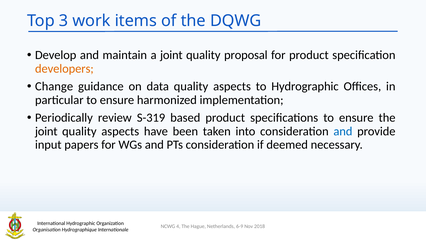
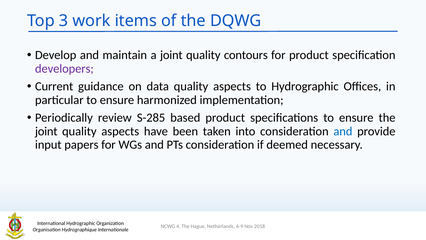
proposal: proposal -> contours (246, 55)
developers colour: orange -> purple (64, 68)
Change: Change -> Current (54, 86)
S-319: S-319 -> S-285 (151, 118)
